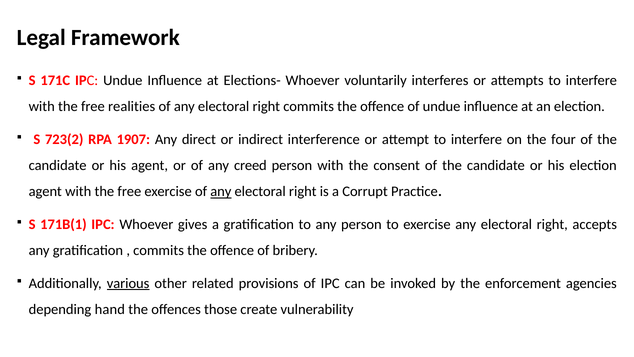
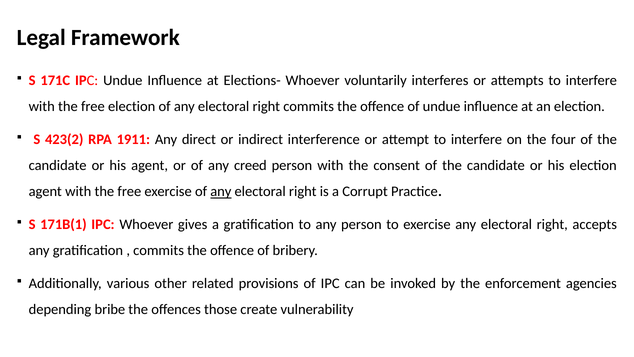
free realities: realities -> election (132, 106)
723(2: 723(2 -> 423(2 (64, 139)
1907: 1907 -> 1911 (133, 139)
various underline: present -> none (128, 283)
hand: hand -> bribe (110, 309)
